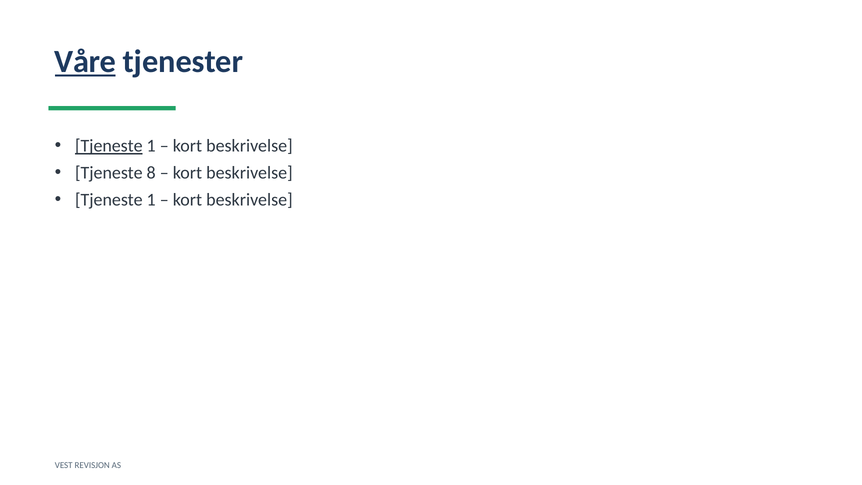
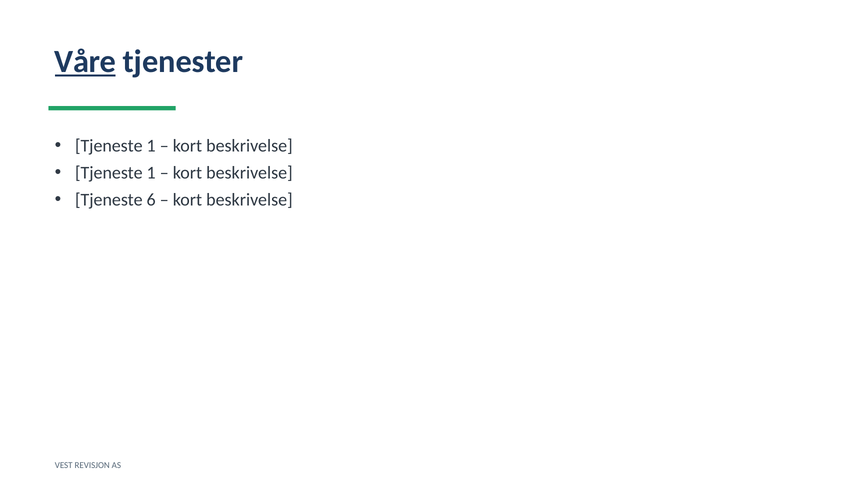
Tjeneste underline: present -> none (109, 146)
8: 8 -> 1 (151, 173)
1: 1 -> 6 (151, 200)
